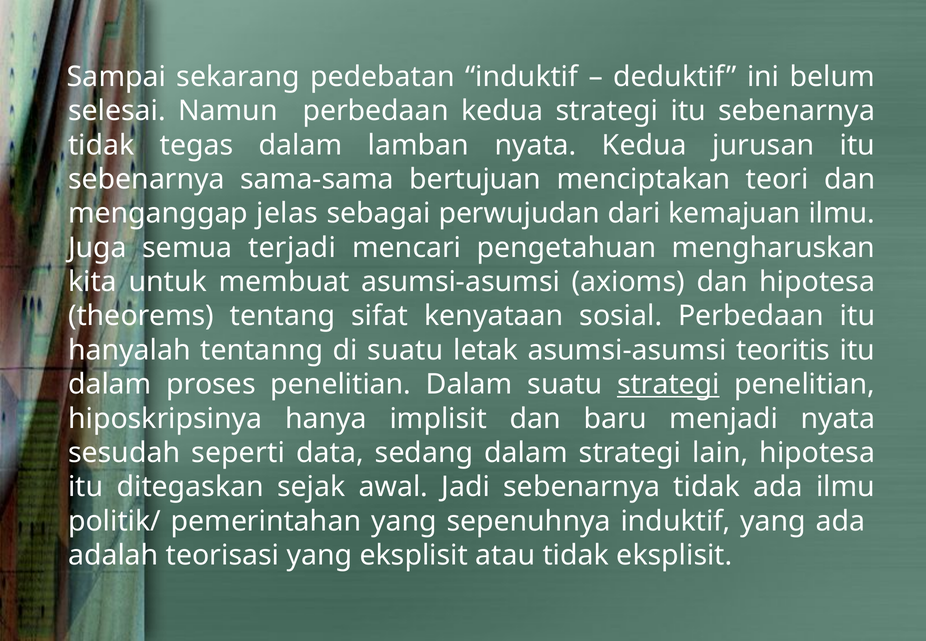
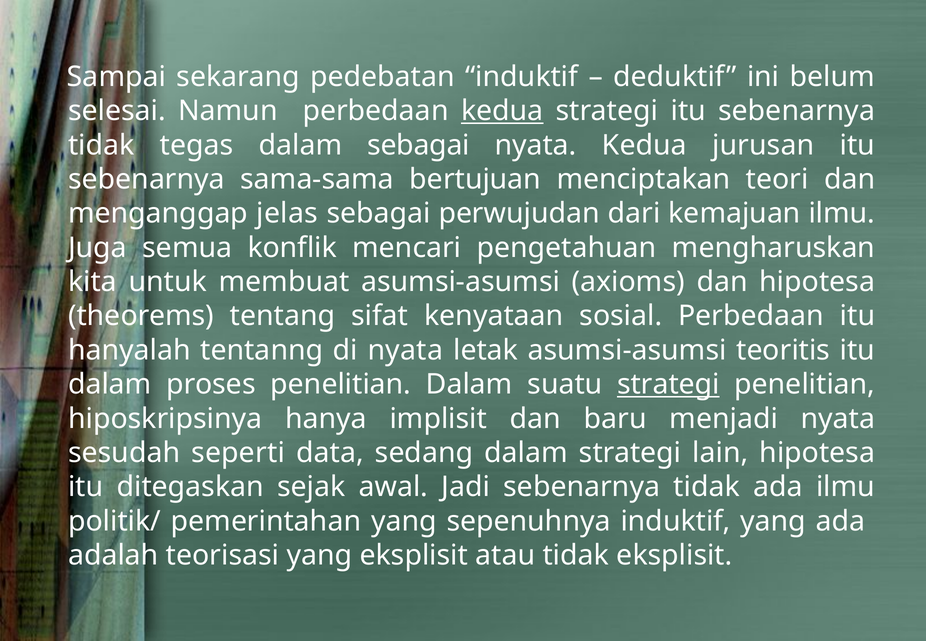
kedua underline: none -> present (502, 111)
dalam lamban: lamban -> sebagai (418, 145)
terjadi: terjadi -> konflik (292, 248)
di suatu: suatu -> nyata (405, 350)
